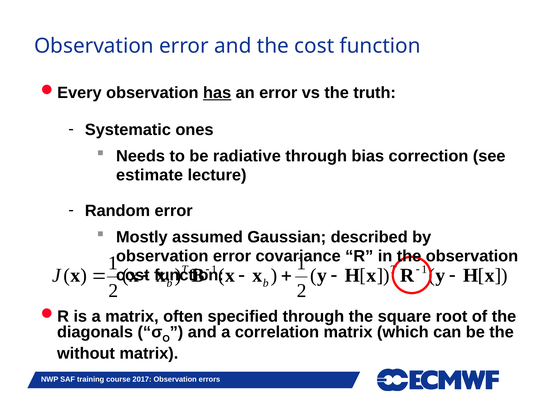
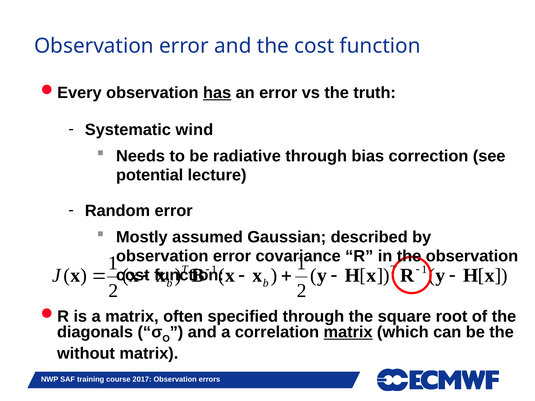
ones: ones -> wind (194, 130)
estimate: estimate -> potential (150, 175)
matrix underline: none -> present (348, 332)
